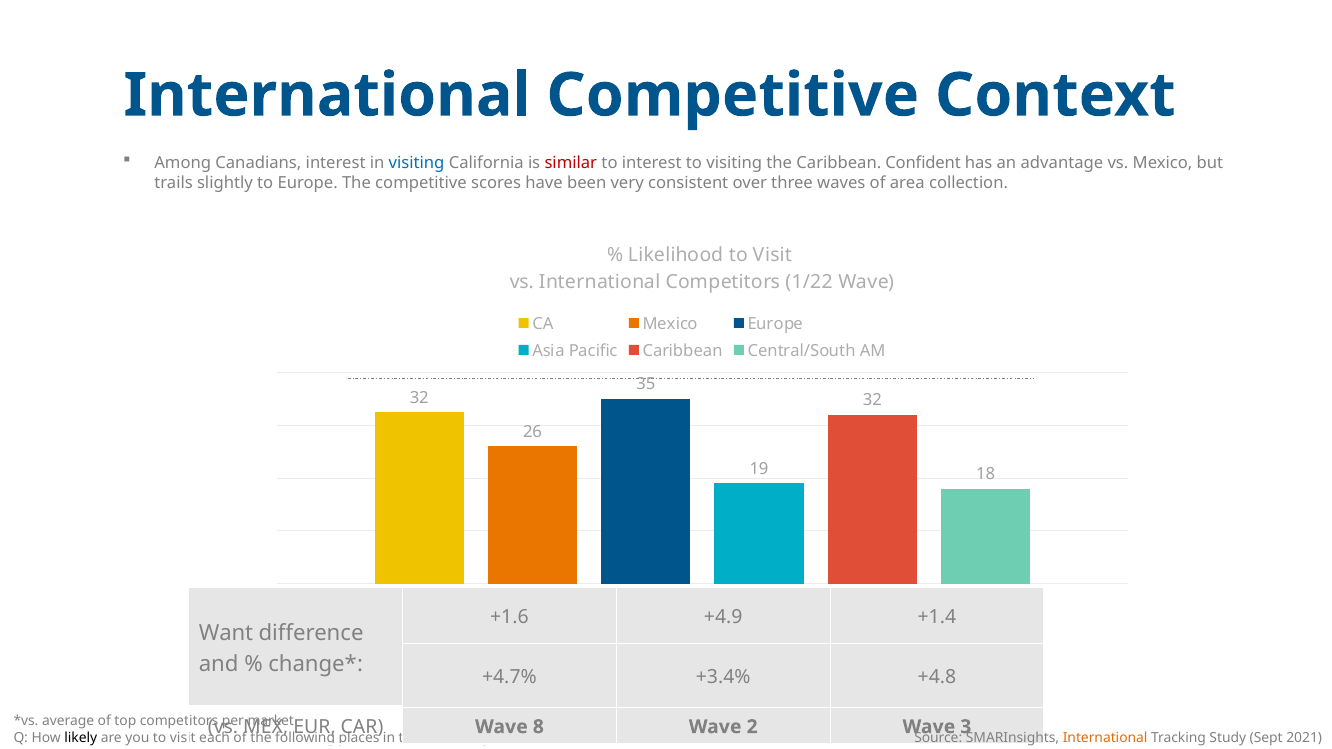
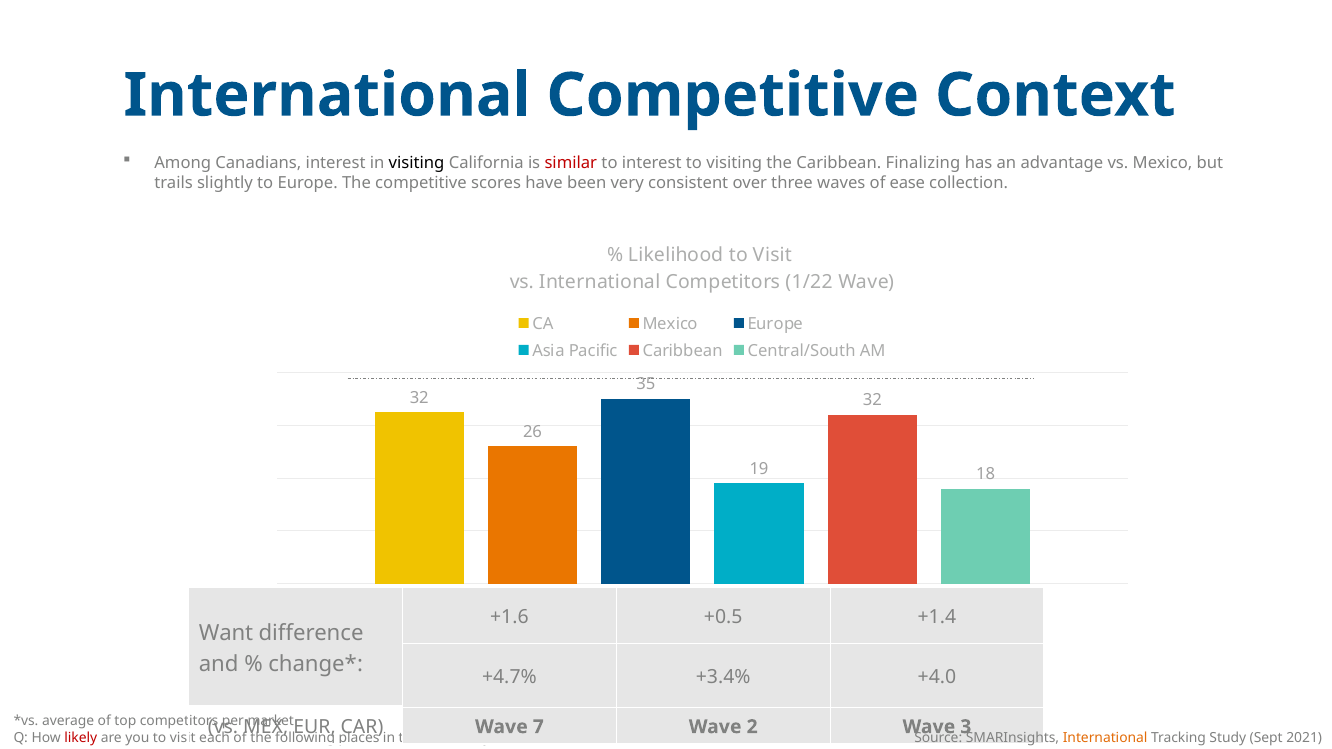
visiting colour: blue -> black (417, 163)
Confident: Confident -> Finalizing (923, 163)
area: area -> ease (907, 183)
+4.9: +4.9 -> +0.5 (723, 617)
+4.8: +4.8 -> +4.0 (937, 677)
8: 8 -> 7 (538, 727)
likely colour: black -> red (81, 738)
